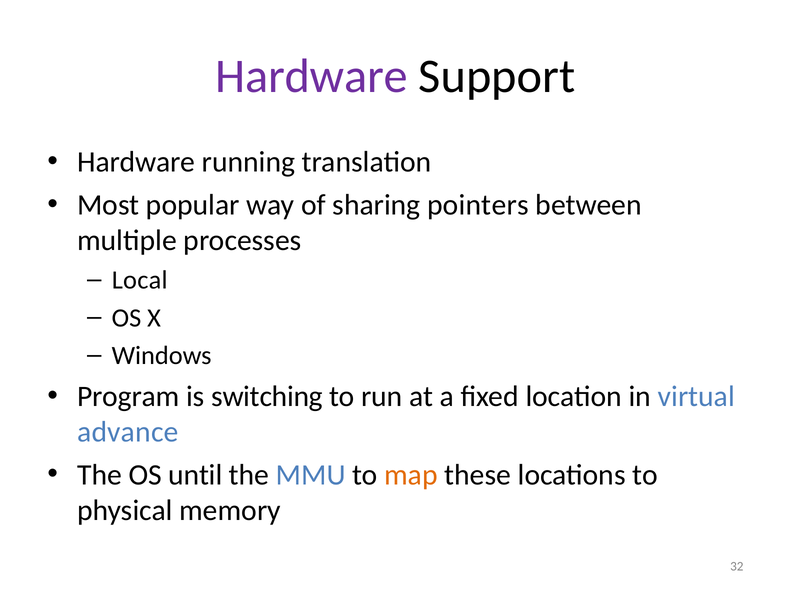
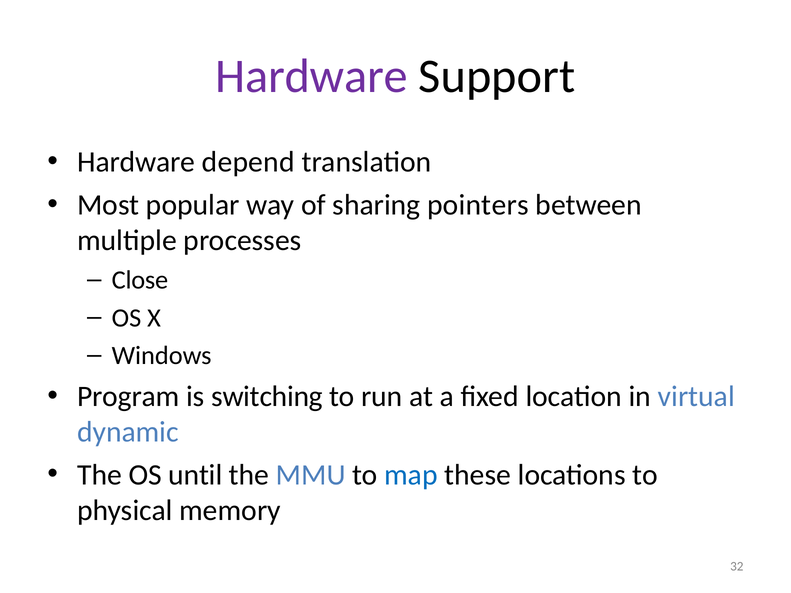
running: running -> depend (248, 162)
Local: Local -> Close (140, 280)
advance: advance -> dynamic (128, 432)
map colour: orange -> blue (411, 475)
